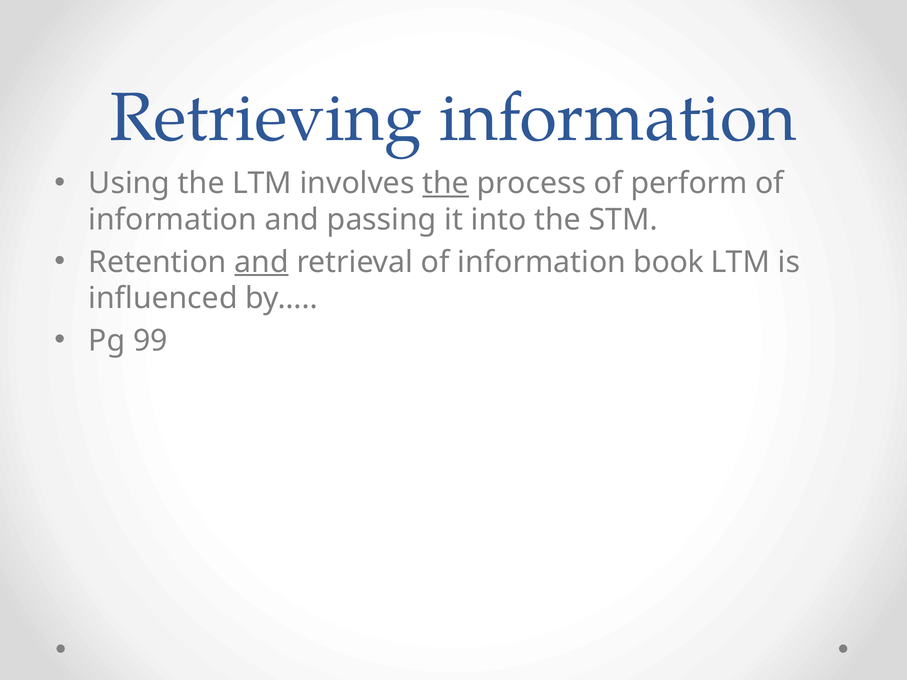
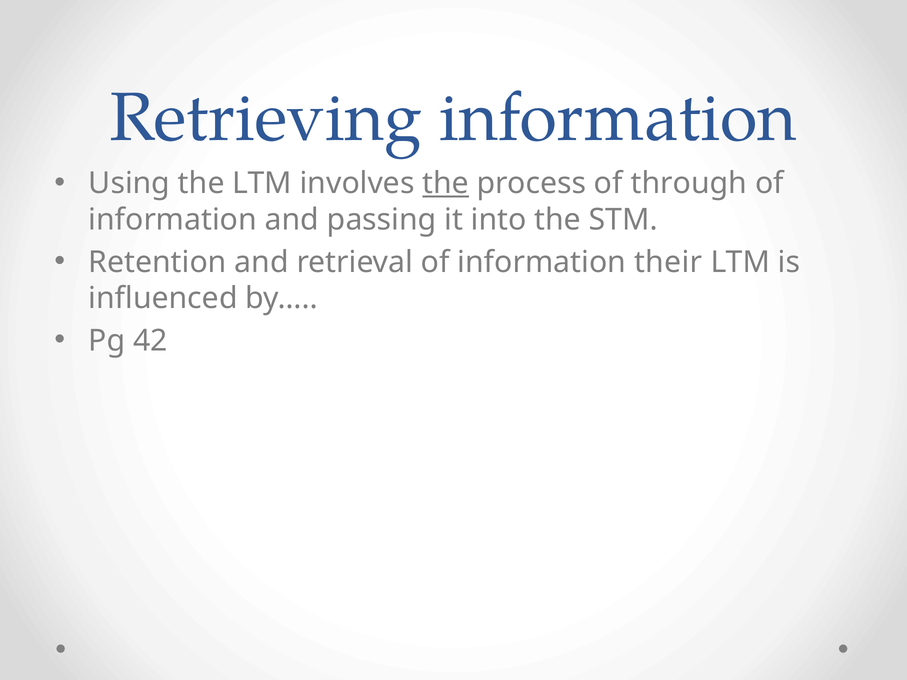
perform: perform -> through (689, 184)
and underline: present -> none (262, 262)
book: book -> their (668, 262)
99: 99 -> 42 (150, 341)
